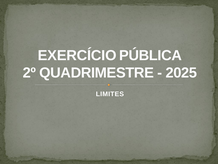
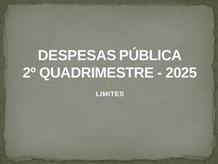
EXERCÍCIO: EXERCÍCIO -> DESPESAS (77, 55)
